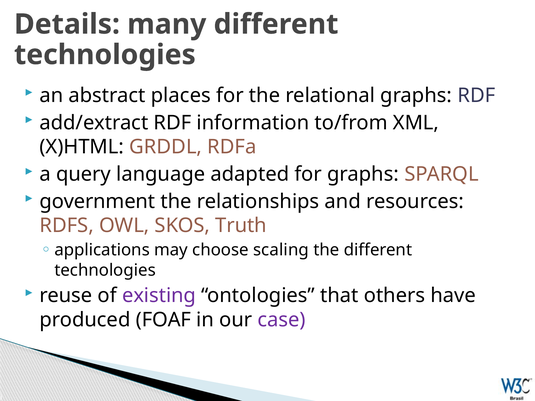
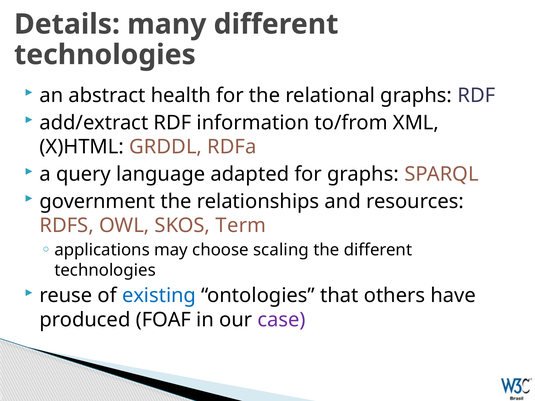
places: places -> health (181, 96)
Truth: Truth -> Term (241, 226)
existing colour: purple -> blue (159, 296)
